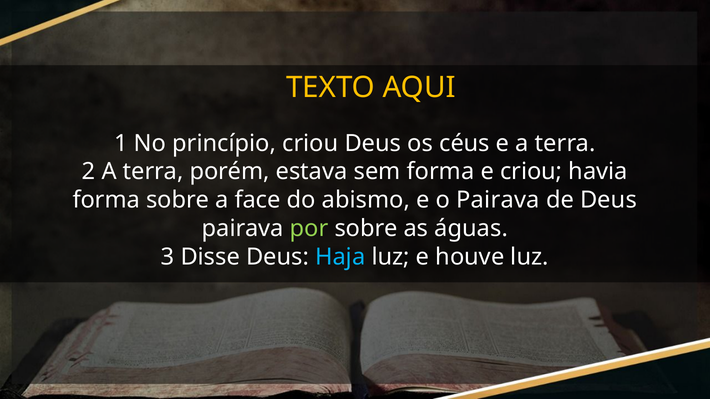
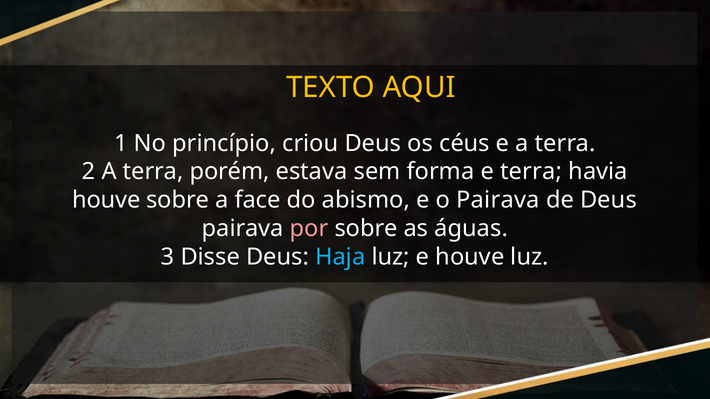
e criou: criou -> terra (531, 172)
forma: forma -> houve (106, 200)
por colour: light green -> pink (309, 229)
